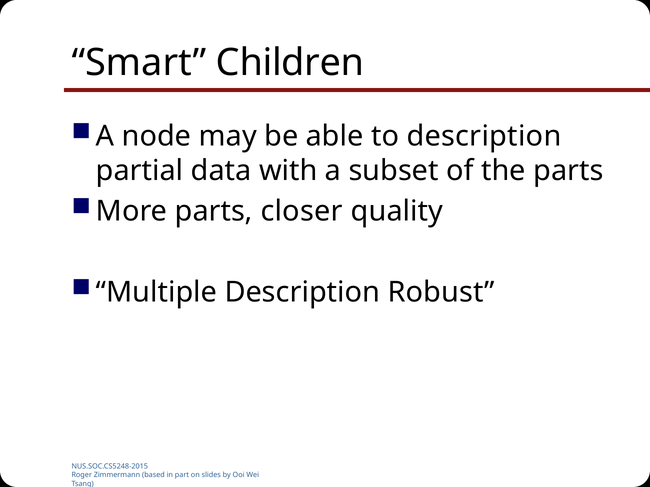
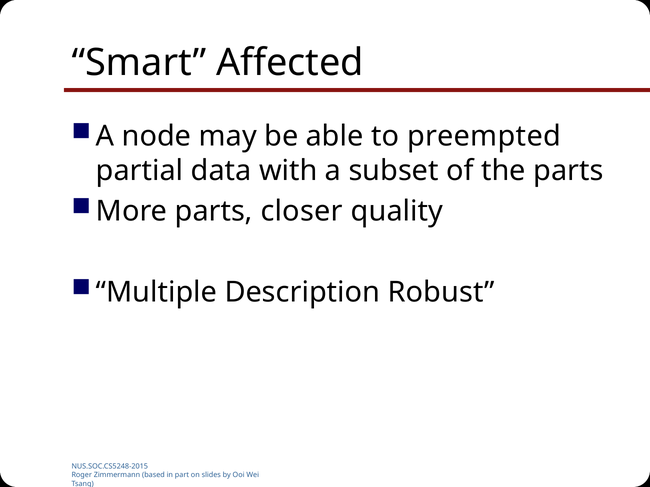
Children: Children -> Affected (290, 63)
to description: description -> preempted (484, 136)
